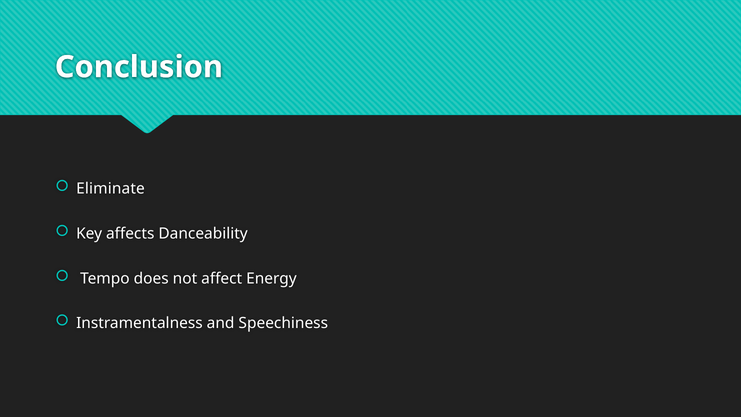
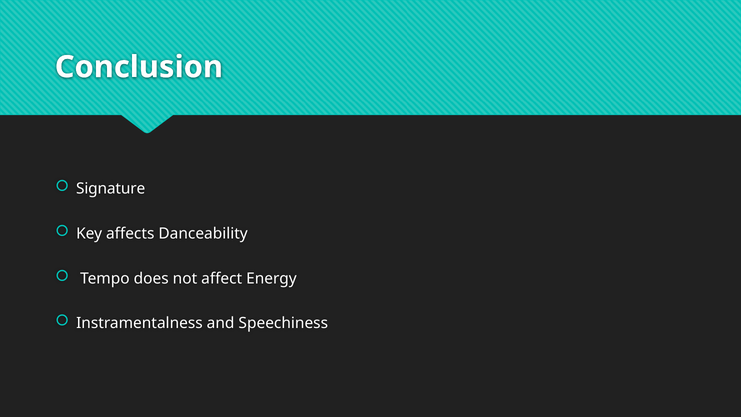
Eliminate: Eliminate -> Signature (111, 189)
